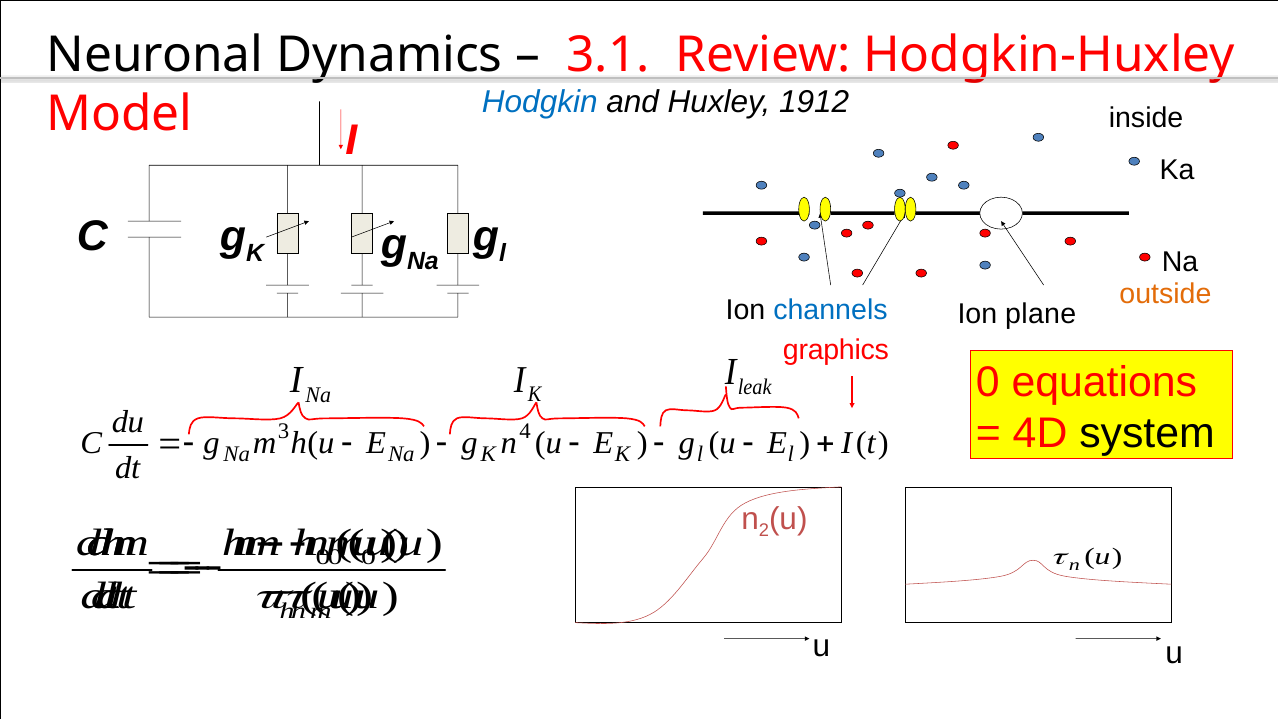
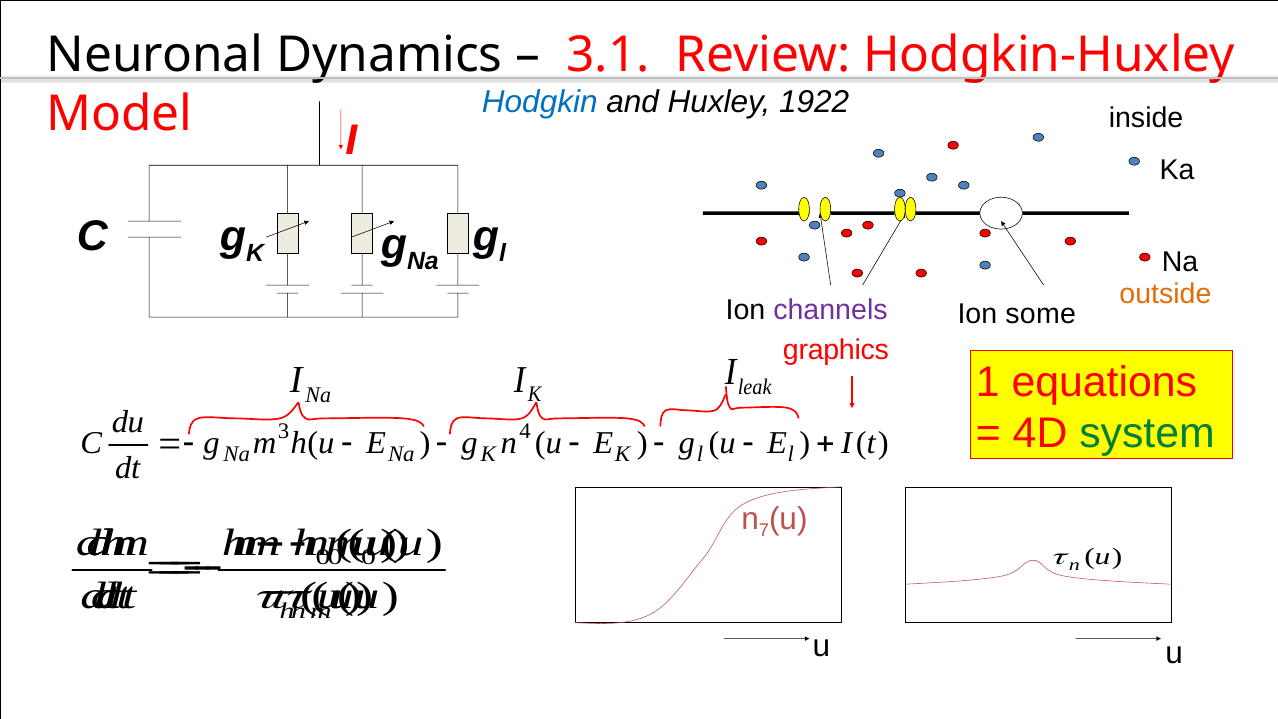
1912: 1912 -> 1922 (814, 102)
channels colour: blue -> purple (830, 310)
plane: plane -> some (1041, 314)
I 0: 0 -> 1 (988, 382)
system colour: black -> green (1147, 433)
2: 2 -> 7 (764, 531)
